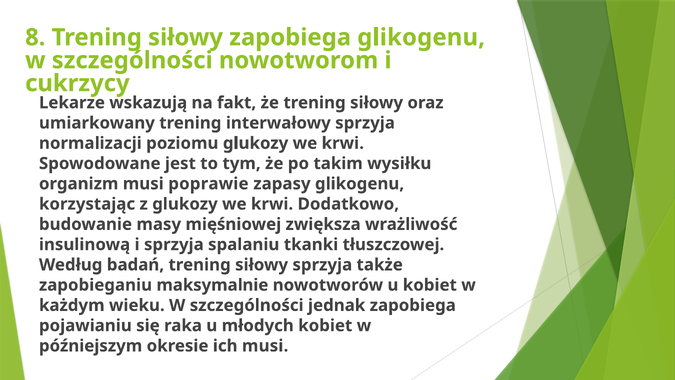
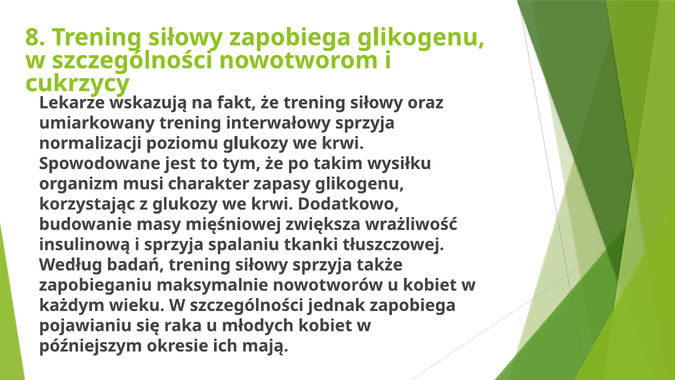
poprawie: poprawie -> charakter (209, 184)
ich musi: musi -> mają (265, 346)
